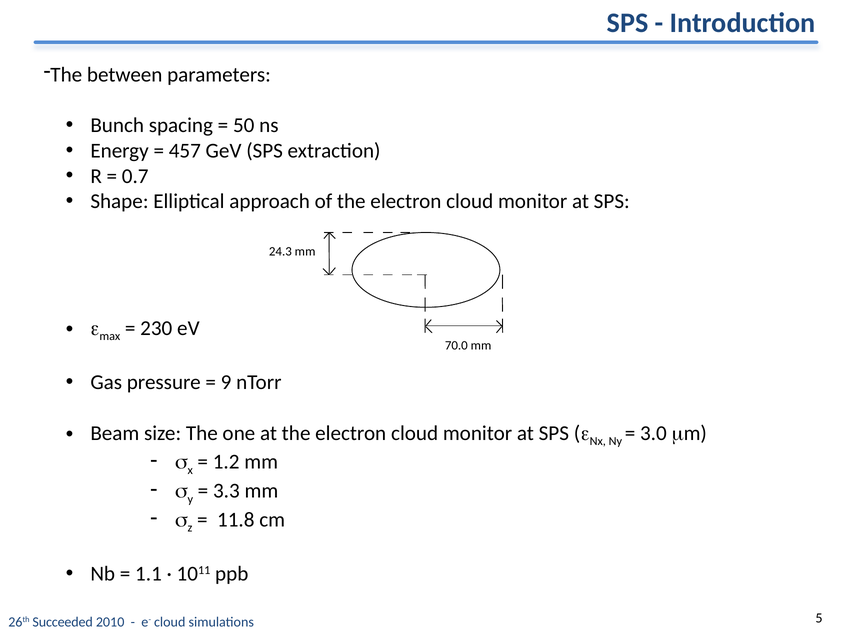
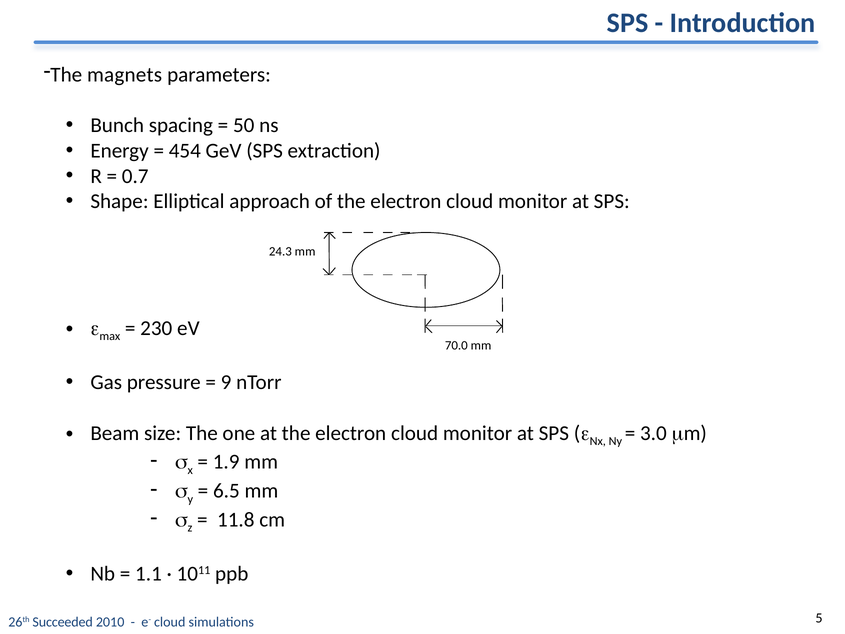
between: between -> magnets (125, 75)
457: 457 -> 454 (185, 151)
1.2: 1.2 -> 1.9 (226, 462)
3.3: 3.3 -> 6.5 (226, 491)
